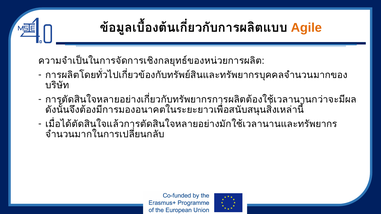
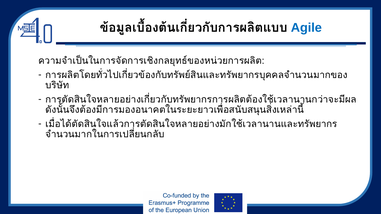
Agile colour: orange -> blue (306, 28)
